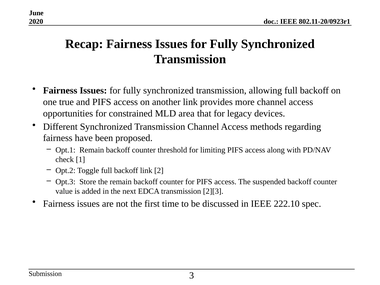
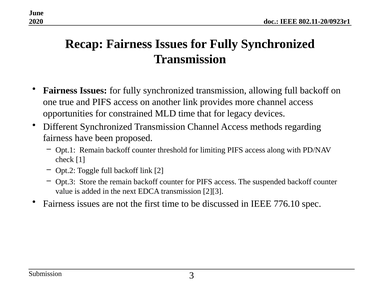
MLD area: area -> time (187, 113)
222.10: 222.10 -> 776.10 (287, 204)
